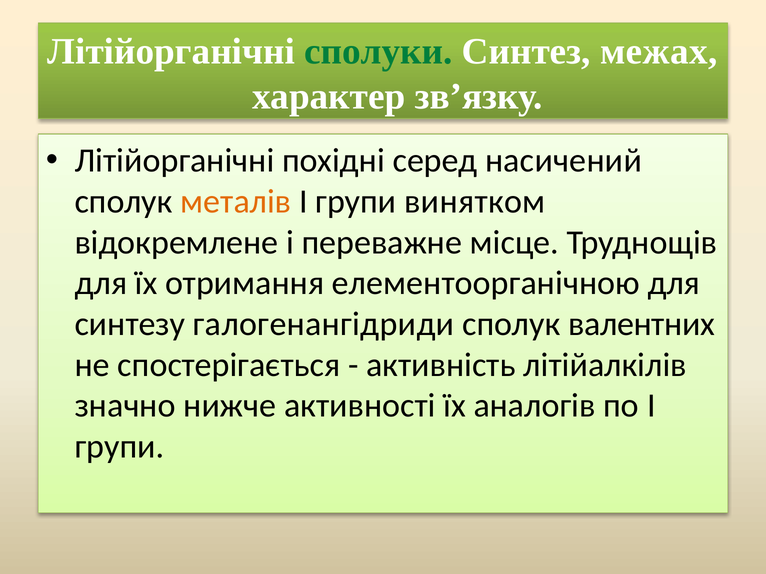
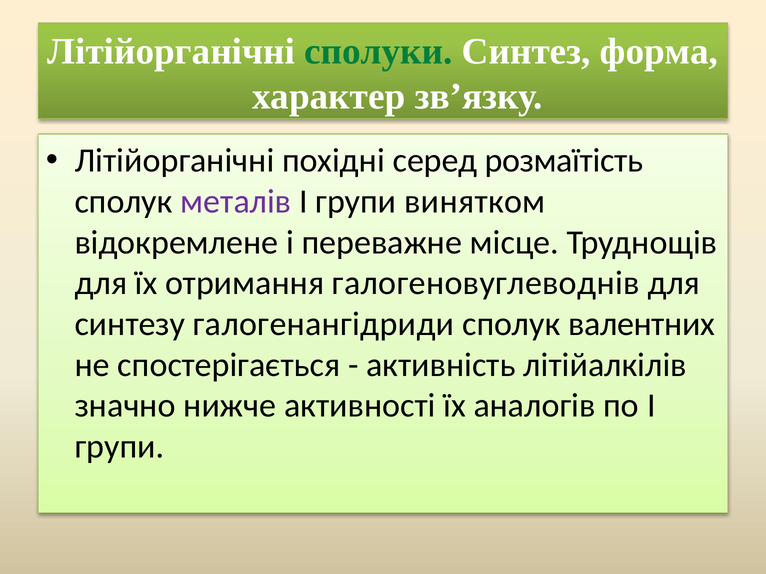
межах: межах -> форма (659, 52)
насичений: насичений -> розмаїтість (564, 161)
металів colour: orange -> purple (236, 202)
елементоорганічною: елементоорганічною -> галогеновуглеводнів (486, 283)
